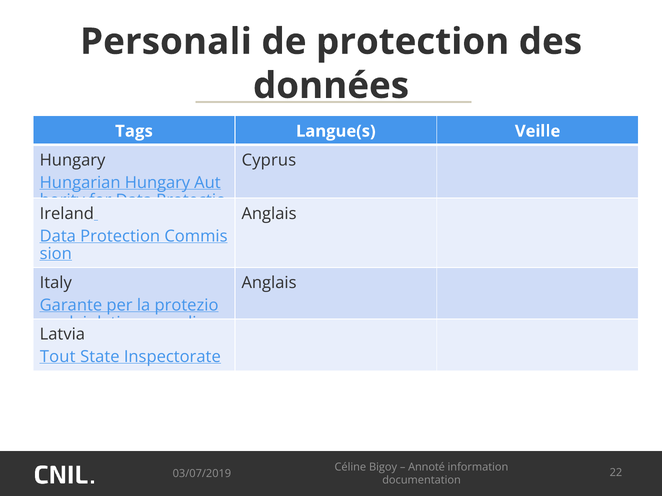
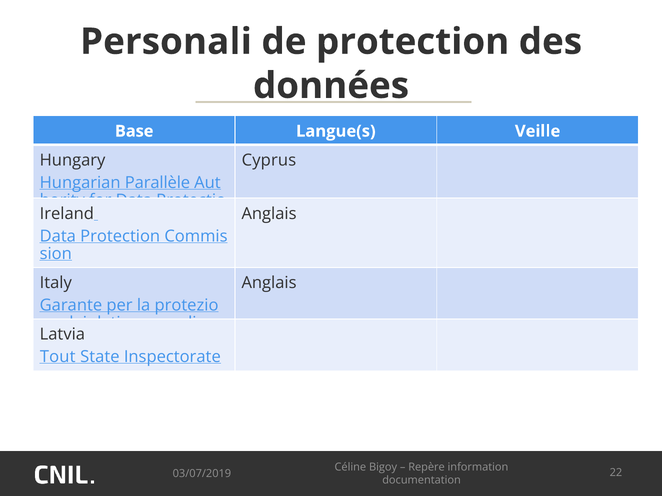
Tags: Tags -> Base (134, 131)
Hungarian Hungary: Hungary -> Parallèle (157, 183)
Annoté: Annoté -> Repère (427, 468)
